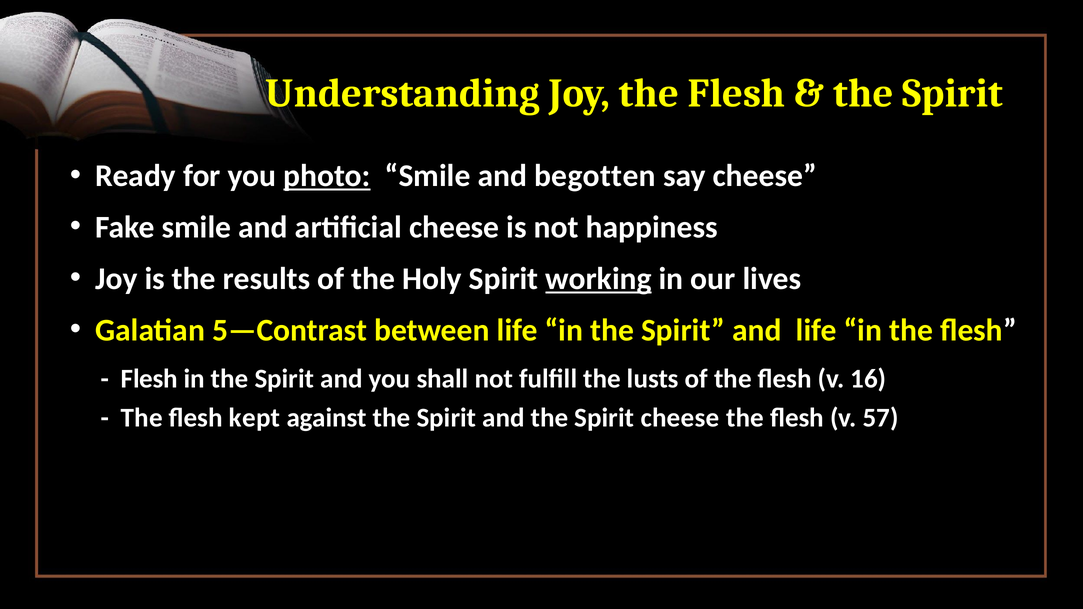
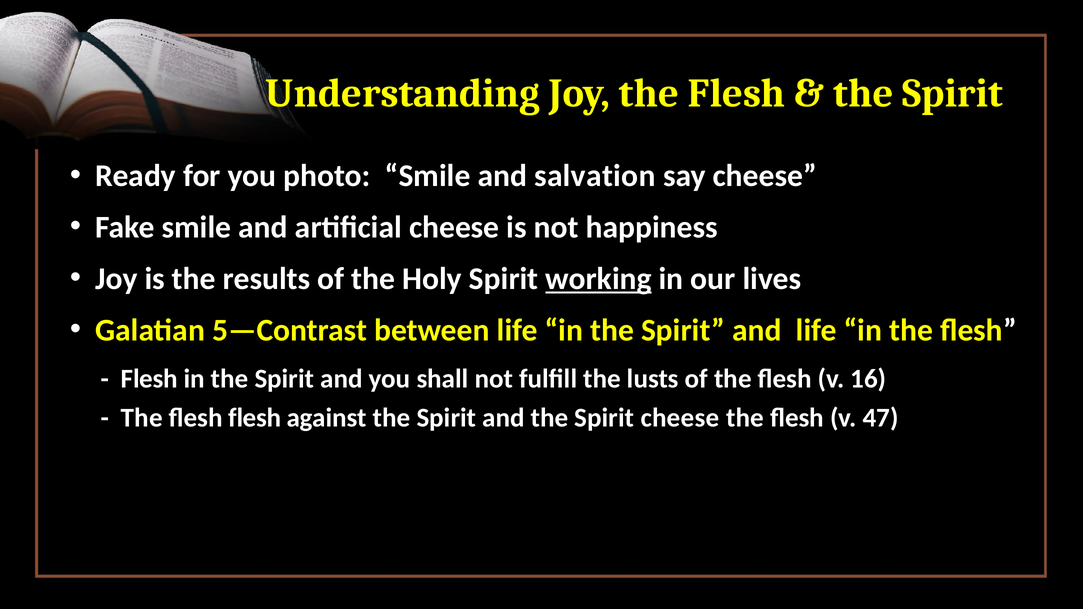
photo underline: present -> none (327, 176)
begotten: begotten -> salvation (595, 176)
flesh kept: kept -> flesh (255, 418)
57: 57 -> 47 (881, 418)
